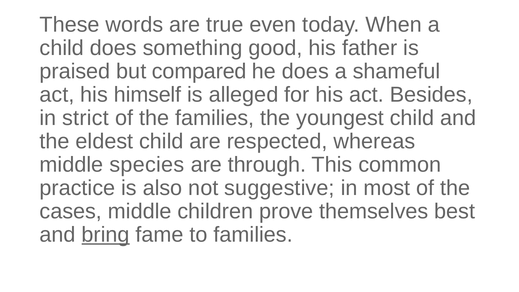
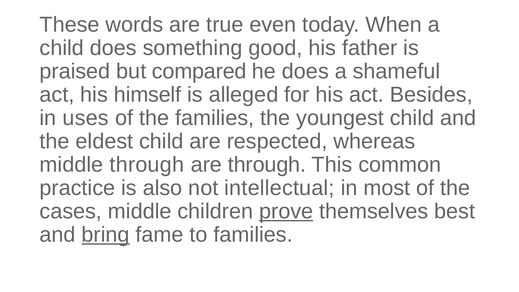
strict: strict -> uses (86, 118)
middle species: species -> through (147, 165)
suggestive: suggestive -> intellectual (279, 188)
prove underline: none -> present (286, 211)
